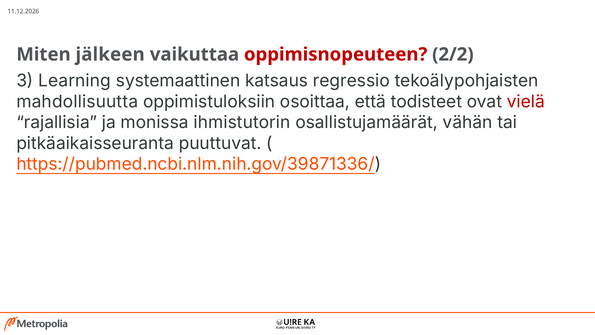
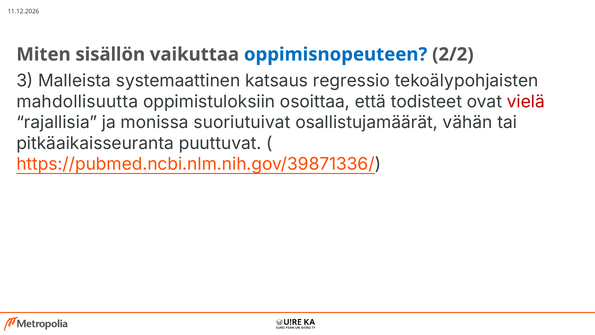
jälkeen: jälkeen -> sisällön (110, 54)
oppimisnopeuteen colour: red -> blue (336, 54)
Learning: Learning -> Malleista (75, 81)
ihmistutorin: ihmistutorin -> suoriutuivat (242, 122)
